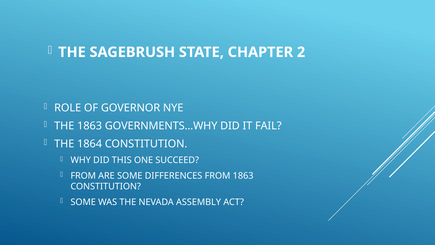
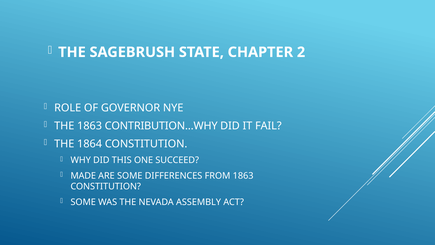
GOVERNMENTS…WHY: GOVERNMENTS…WHY -> CONTRIBUTION…WHY (161, 126)
FROM: FROM -> MADE (83, 176)
